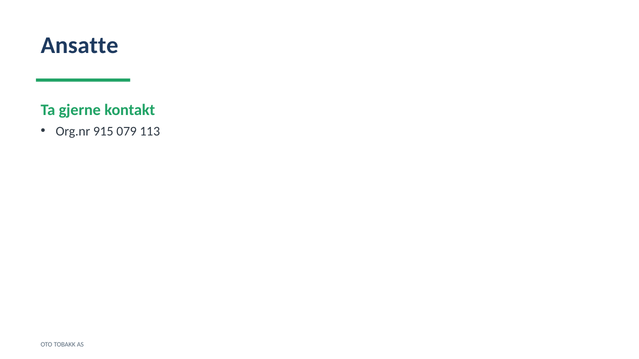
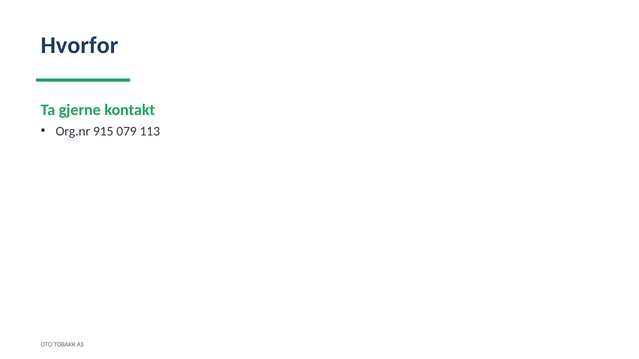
Ansatte: Ansatte -> Hvorfor (79, 46)
